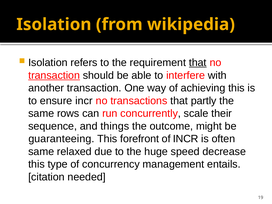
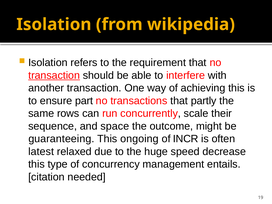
that underline: present -> none (198, 63)
ensure incr: incr -> part (84, 101)
things: things -> space (115, 126)
forefront: forefront -> ongoing (139, 139)
same: same -> latest (41, 152)
